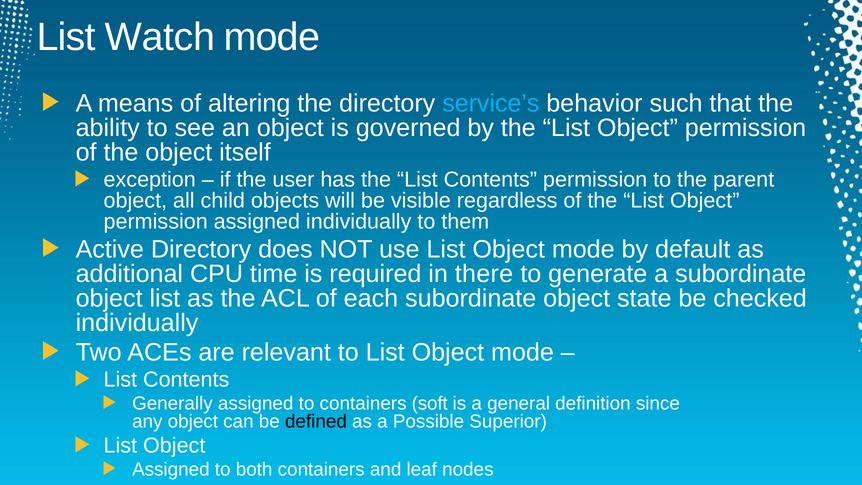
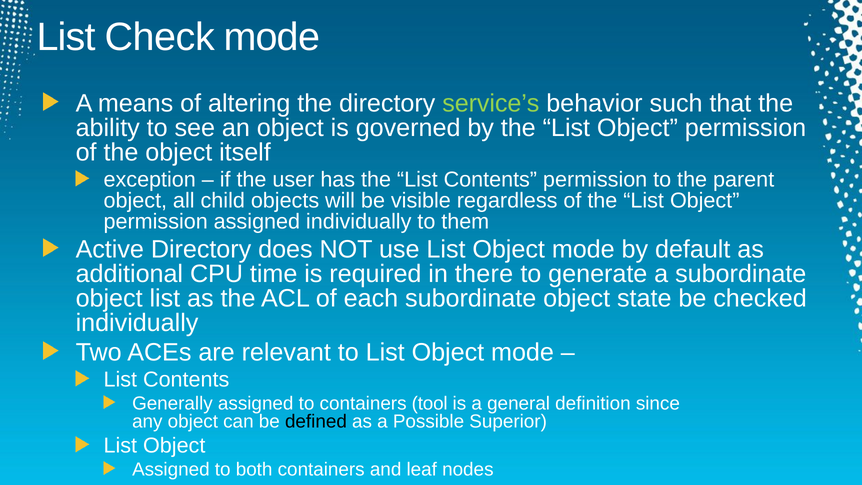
Watch: Watch -> Check (160, 37)
service’s colour: light blue -> light green (491, 103)
soft: soft -> tool (430, 403)
